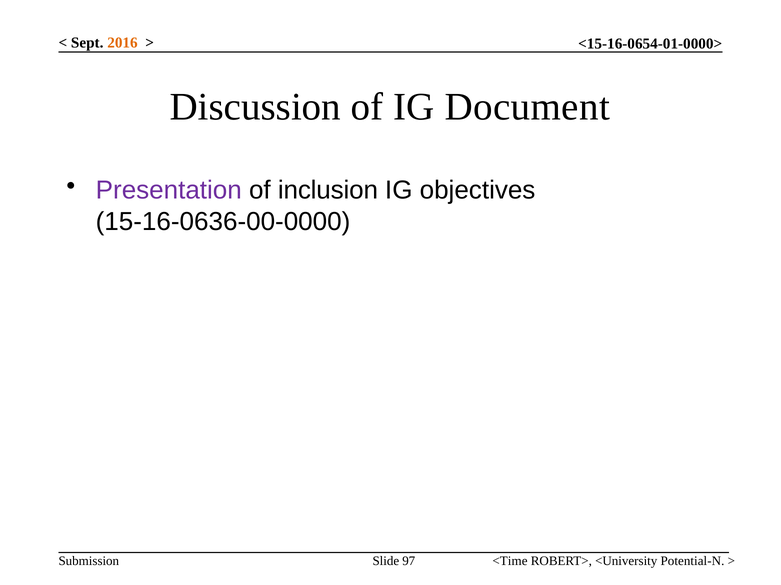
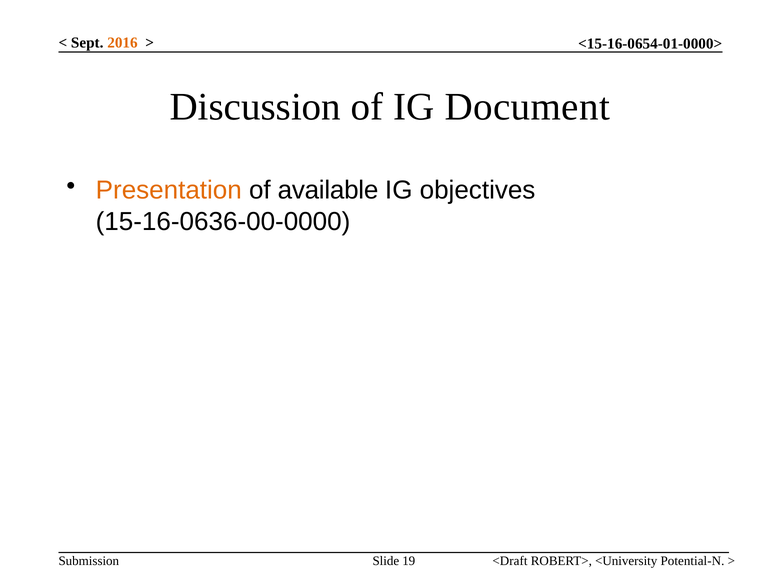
Presentation colour: purple -> orange (169, 191)
inclusion: inclusion -> available (328, 191)
<Time: <Time -> <Draft (510, 562)
97: 97 -> 19 (409, 562)
